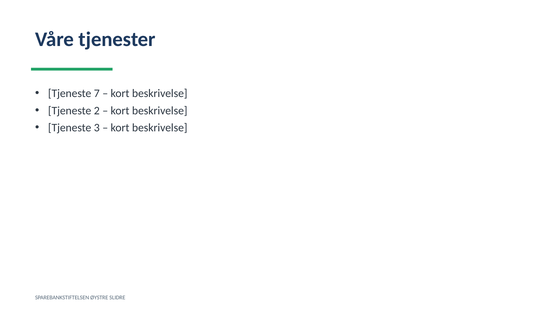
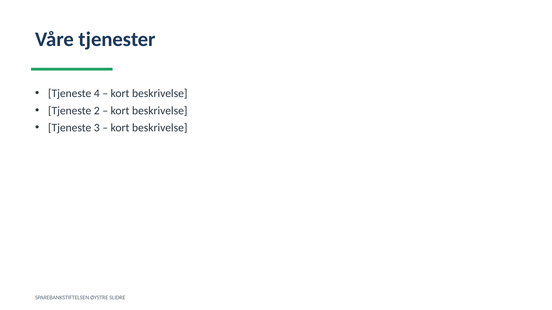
7: 7 -> 4 (97, 93)
